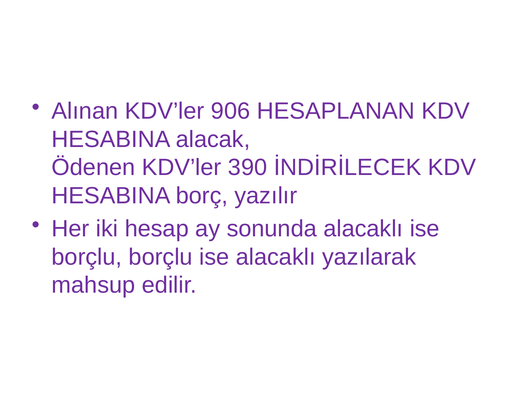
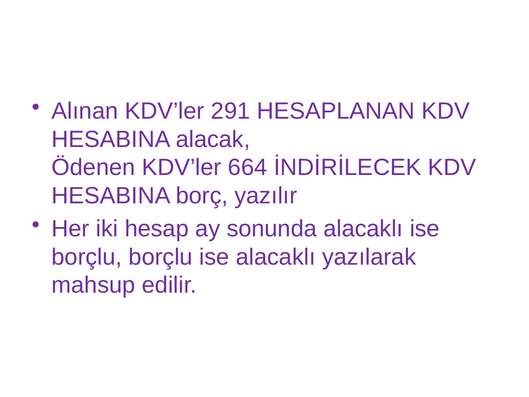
906: 906 -> 291 (231, 111)
390: 390 -> 664 (248, 167)
